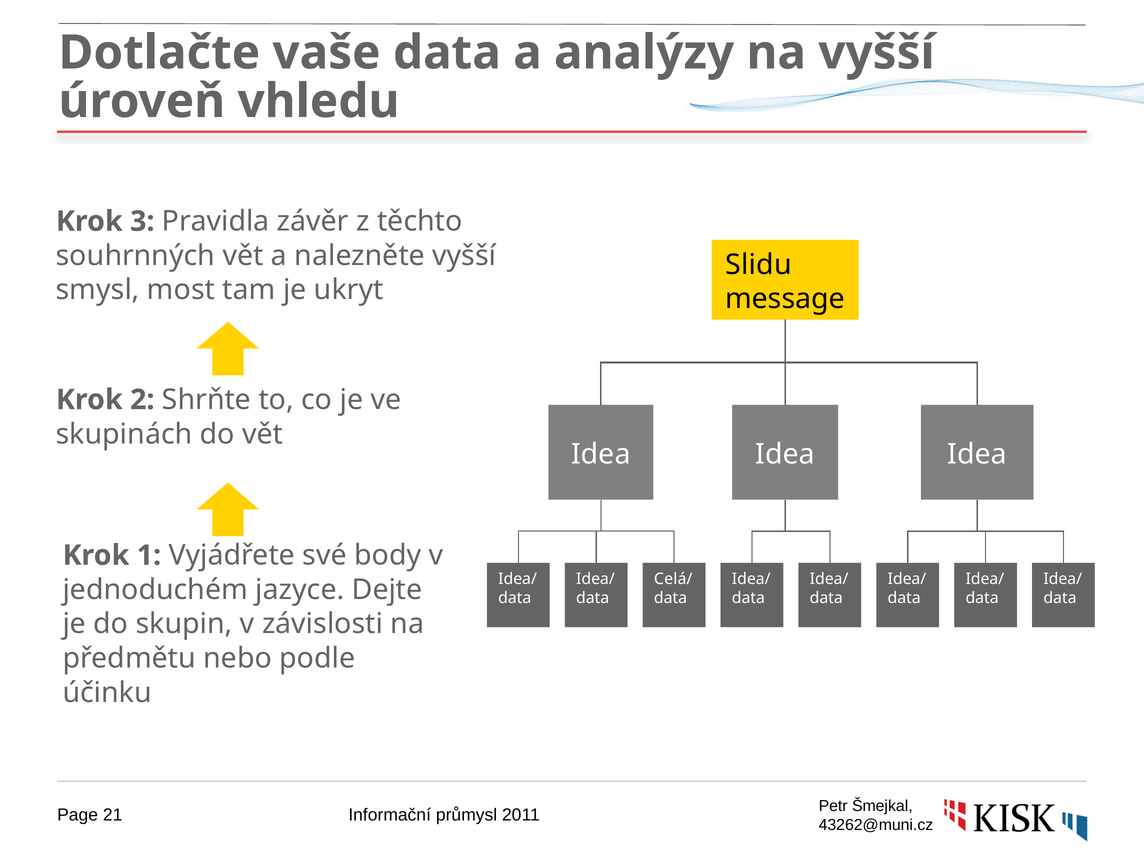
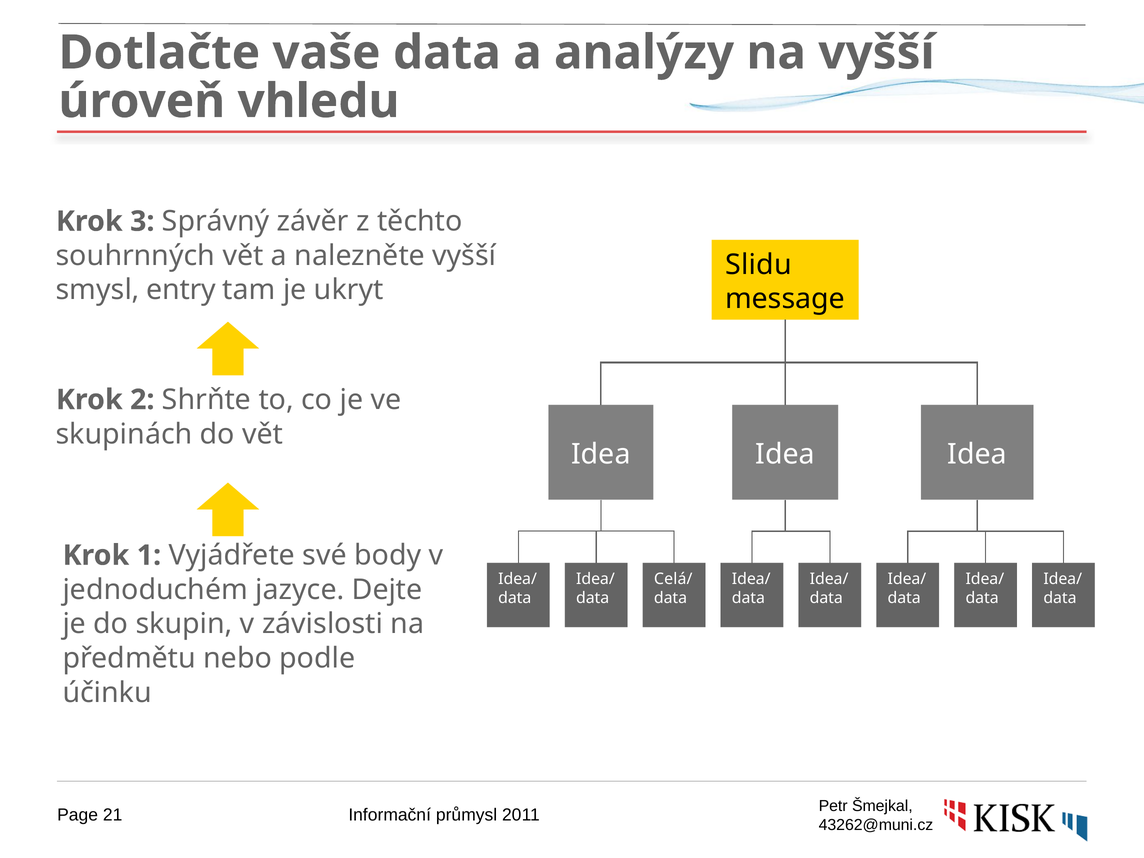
Pravidla: Pravidla -> Správný (216, 221)
most: most -> entry (181, 290)
